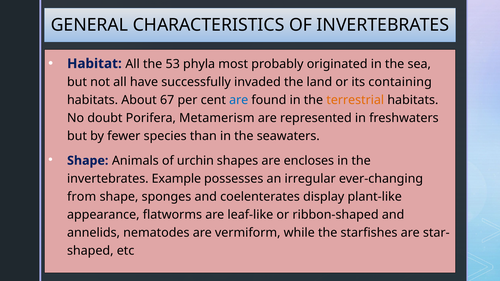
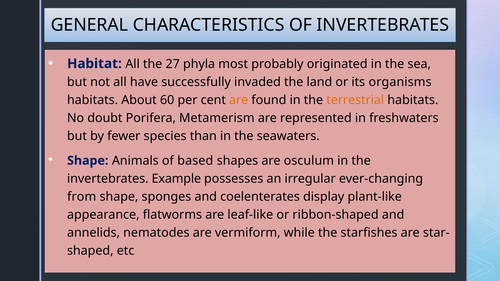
53: 53 -> 27 (173, 64)
containing: containing -> organisms (400, 82)
67: 67 -> 60 (167, 100)
are colour: blue -> orange (239, 100)
urchin: urchin -> based (195, 161)
encloses: encloses -> osculum (309, 161)
